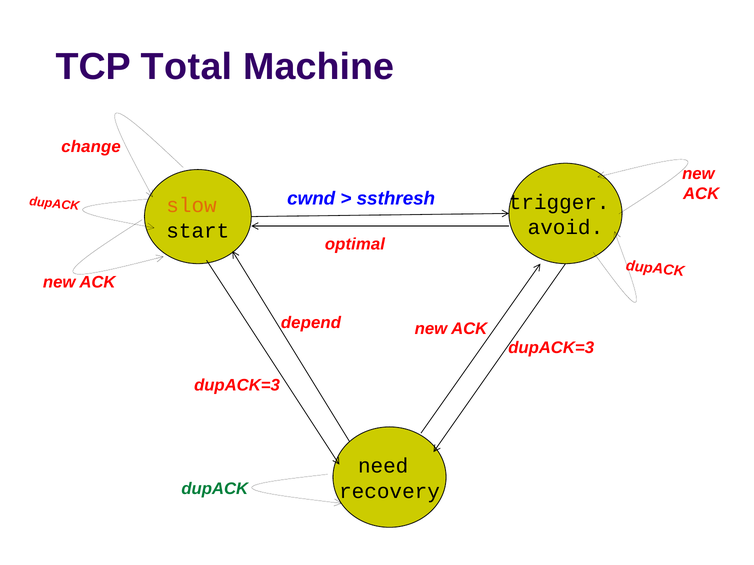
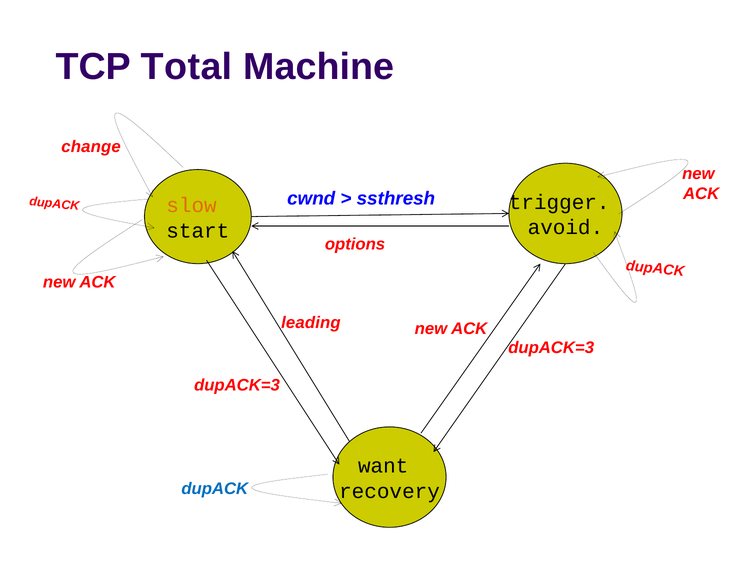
optimal: optimal -> options (355, 245)
depend: depend -> leading (311, 323)
need: need -> want (383, 466)
dupACK colour: green -> blue (215, 489)
